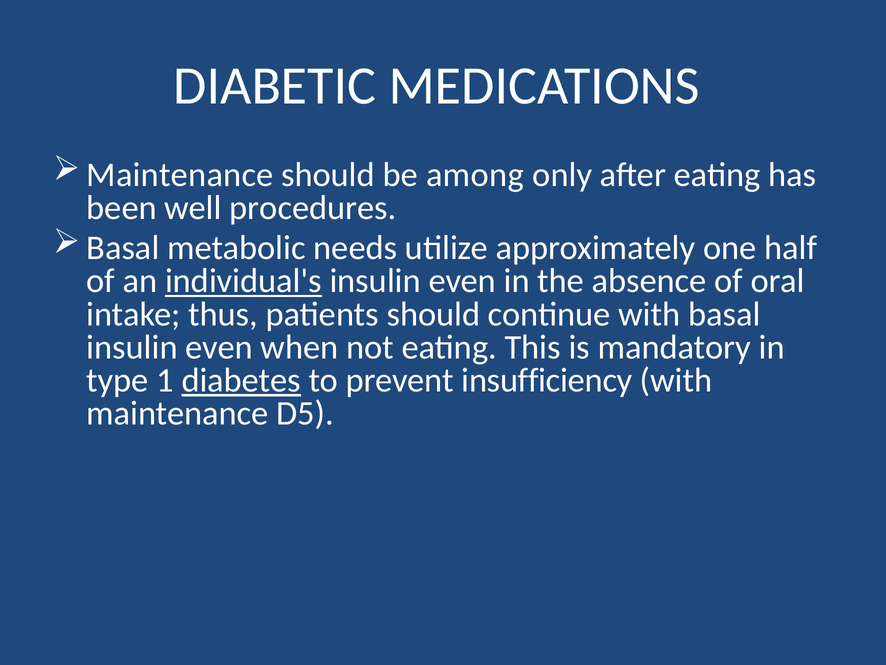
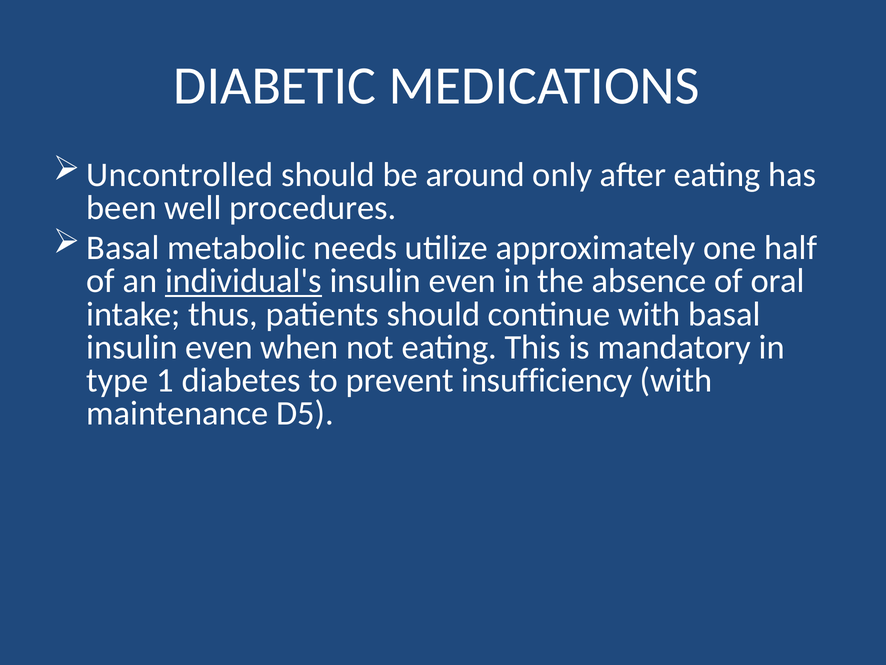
Maintenance: Maintenance -> Uncontrolled (180, 175)
among: among -> around (475, 175)
diabetes underline: present -> none (241, 380)
